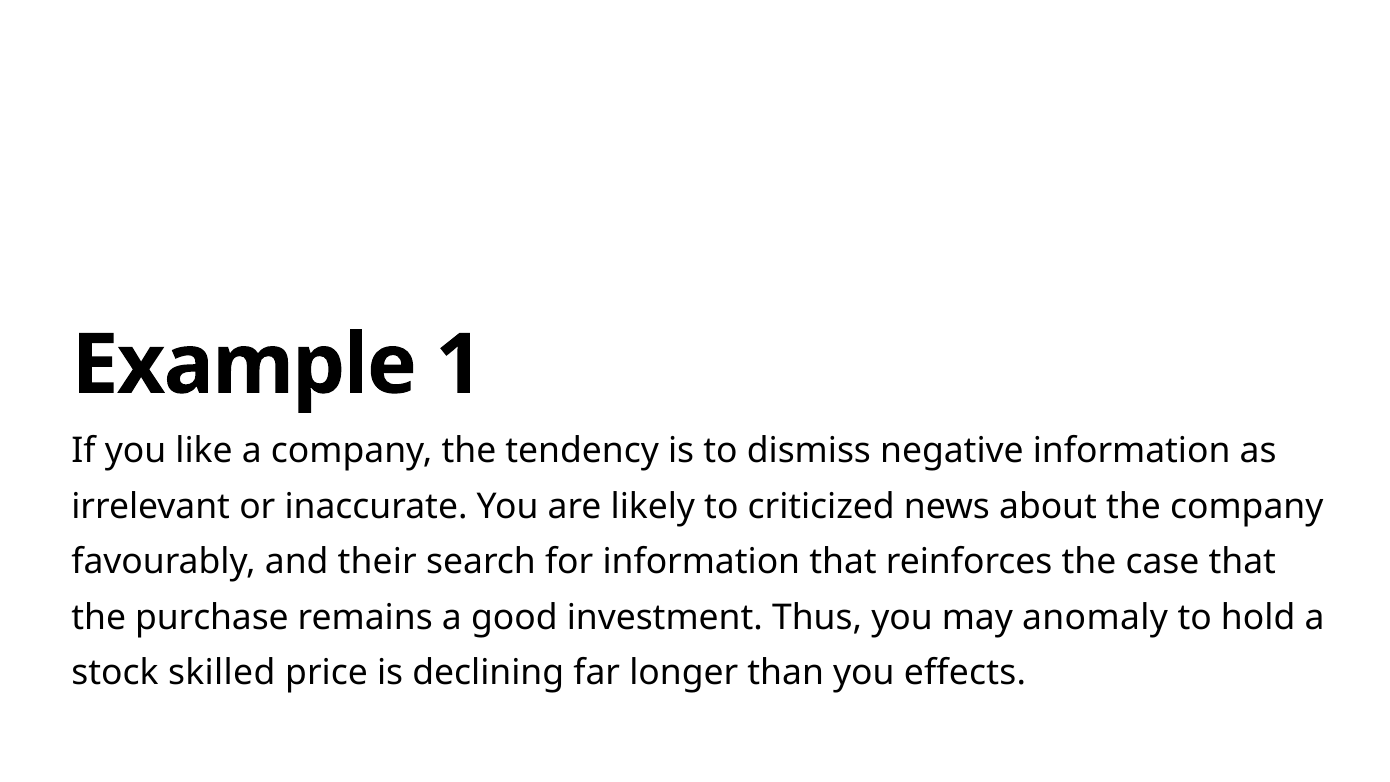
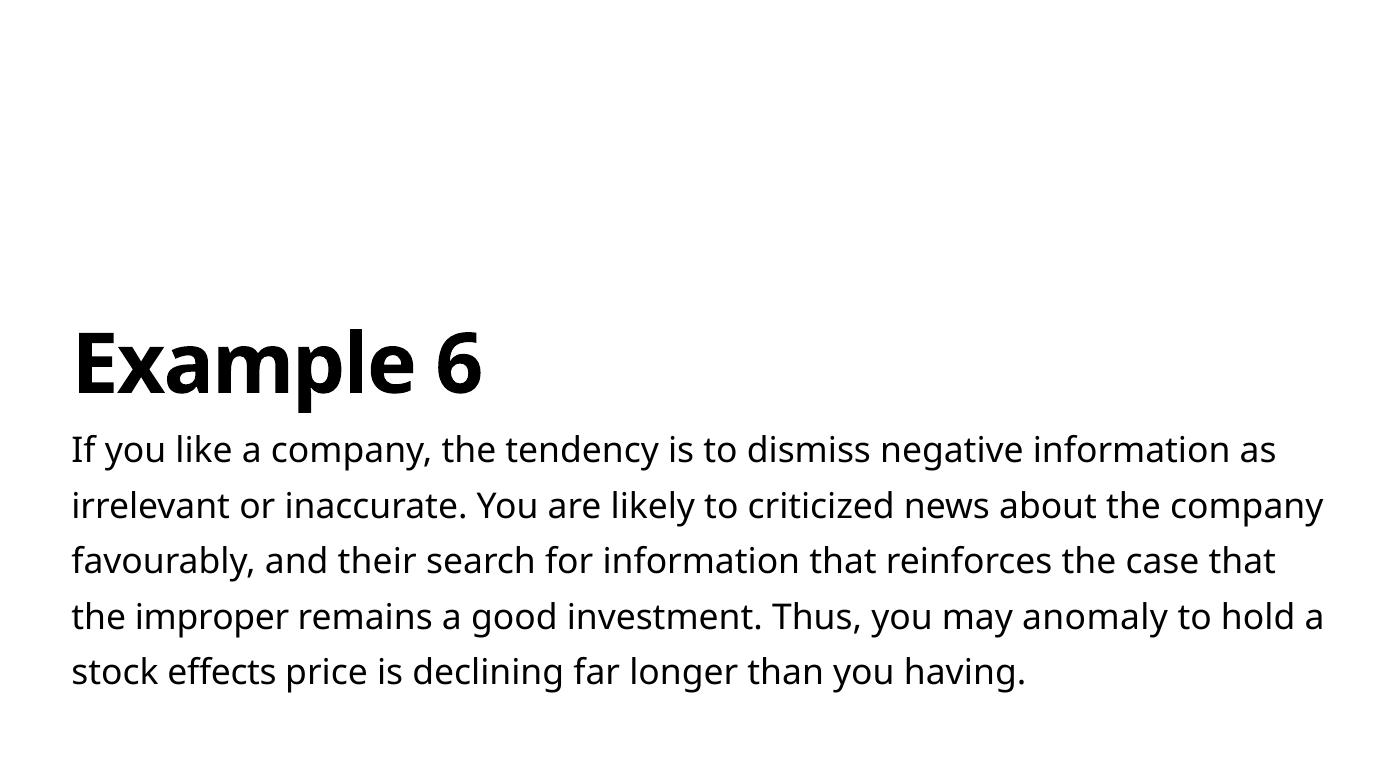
1: 1 -> 6 (459, 365)
purchase: purchase -> improper (212, 617)
skilled: skilled -> effects (222, 673)
effects: effects -> having (965, 673)
